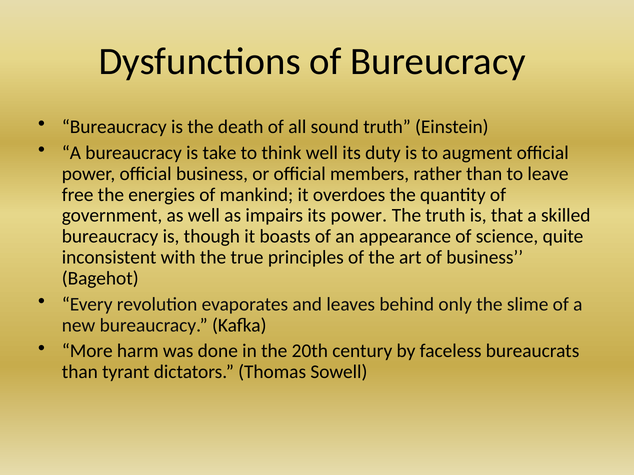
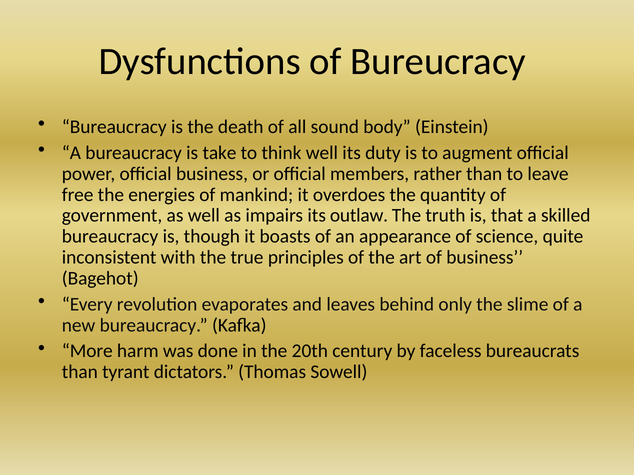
sound truth: truth -> body (387, 127)
its power: power -> outlaw (359, 216)
